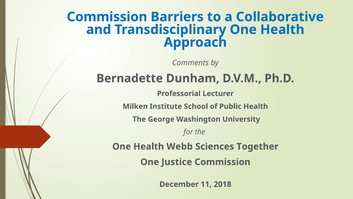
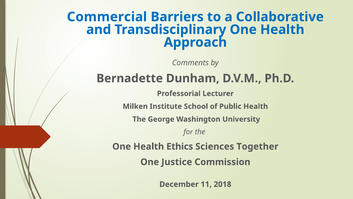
Commission: Commission -> Commercial (107, 17)
Webb: Webb -> Ethics (180, 146)
